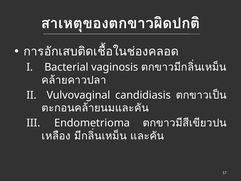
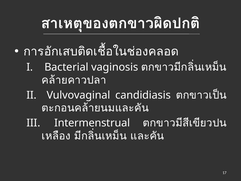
Endometrioma: Endometrioma -> Intermenstrual (92, 123)
